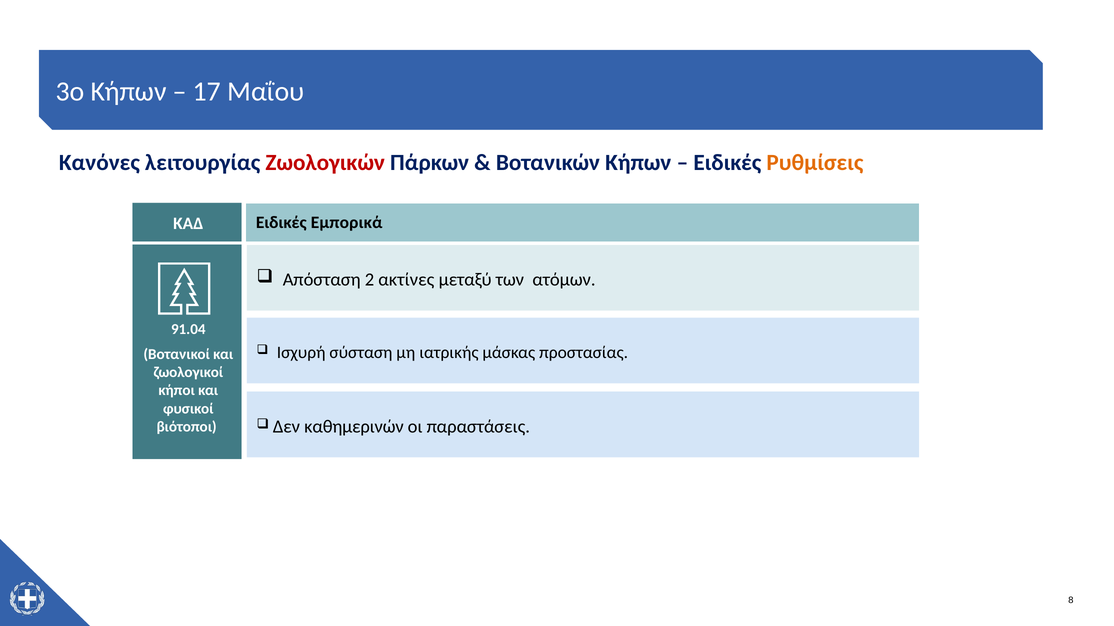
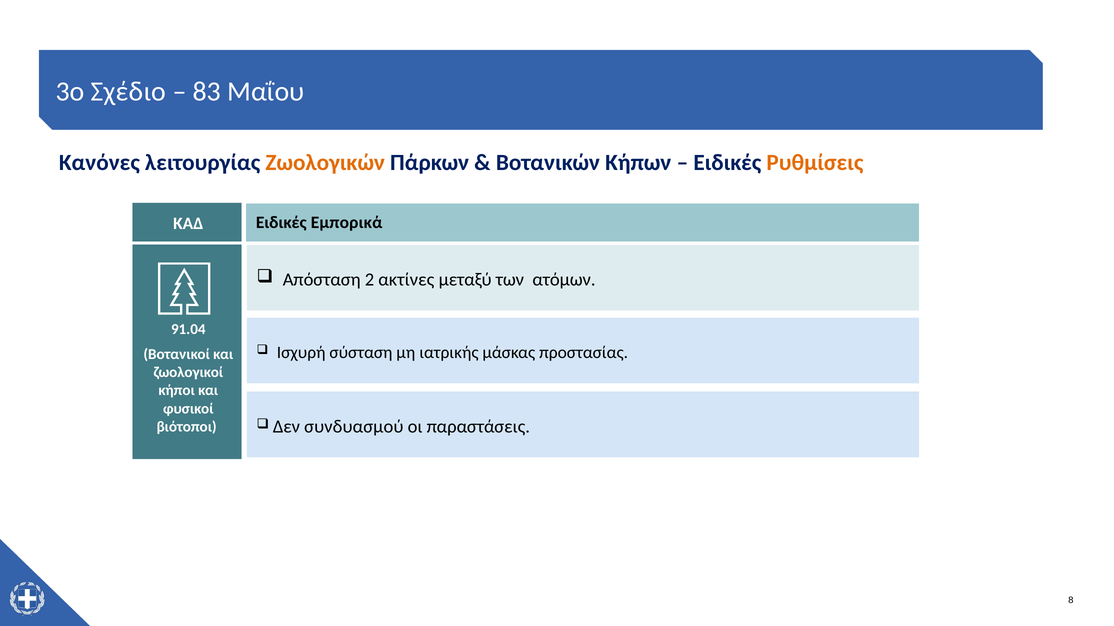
3o Κήπων: Κήπων -> Σχέδιο (128, 92)
17: 17 -> 83 (207, 92)
Ζωολογικών colour: red -> orange (325, 163)
καθημερινών: καθημερινών -> συνδυασμού (354, 427)
